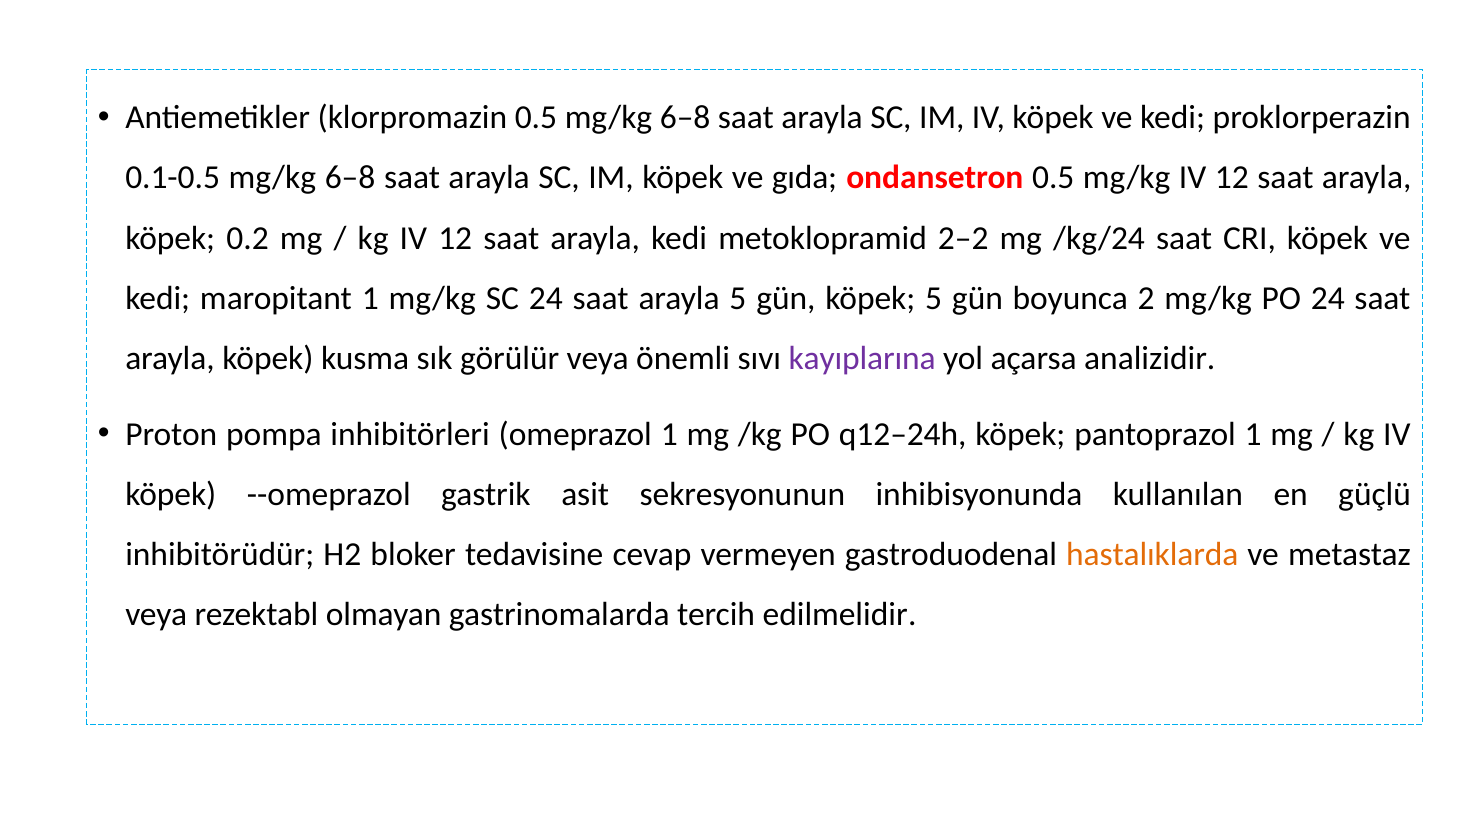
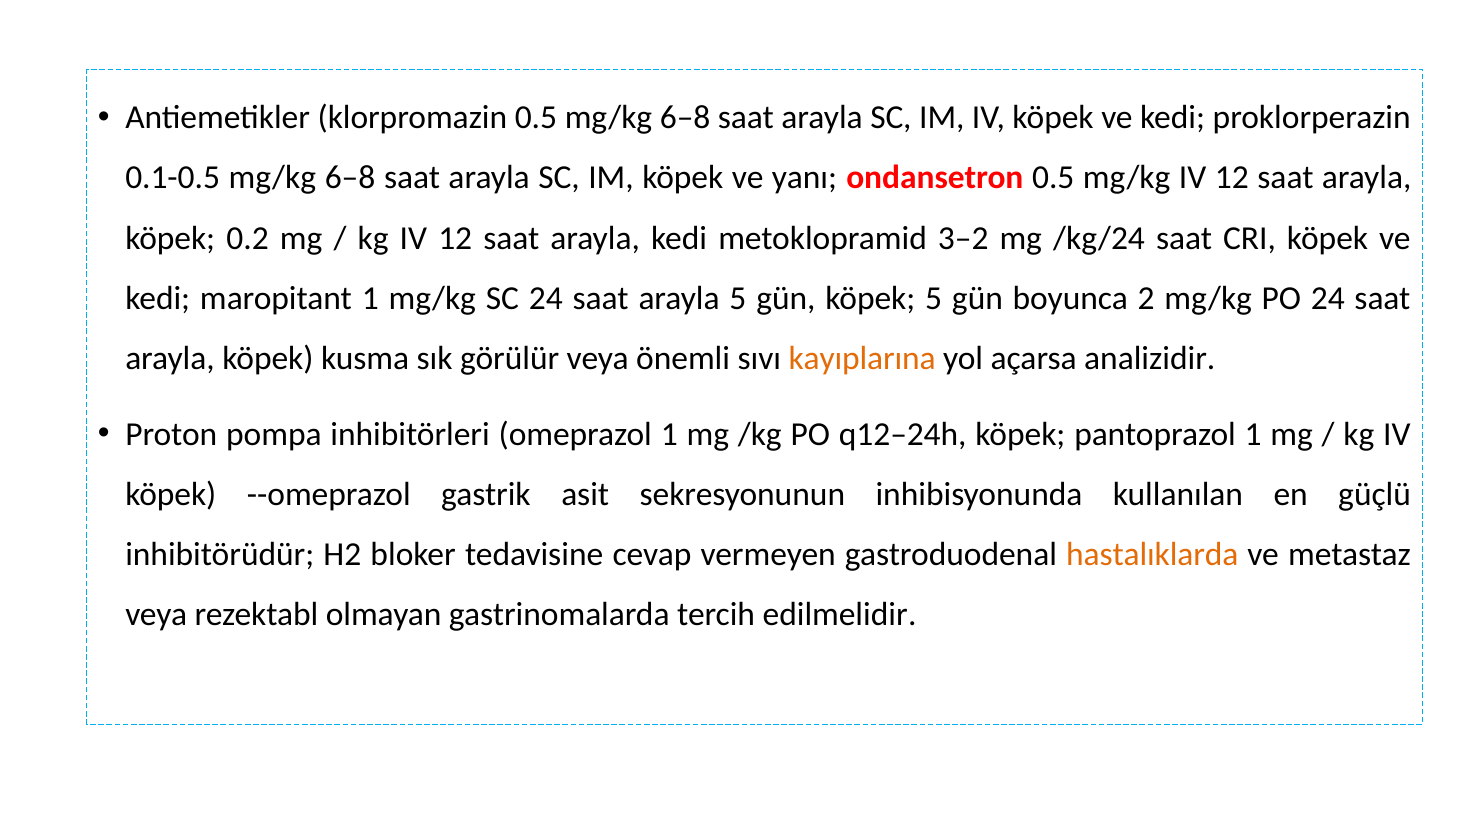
gıda: gıda -> yanı (804, 178)
2–2: 2–2 -> 3–2 (963, 238)
kayıplarına colour: purple -> orange (862, 359)
